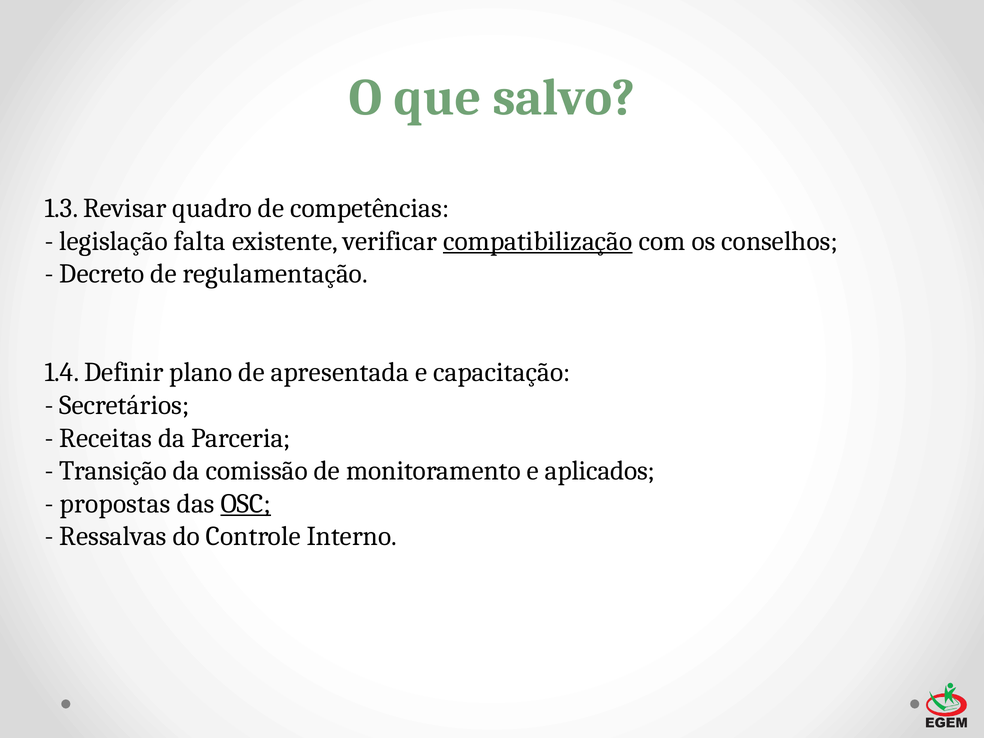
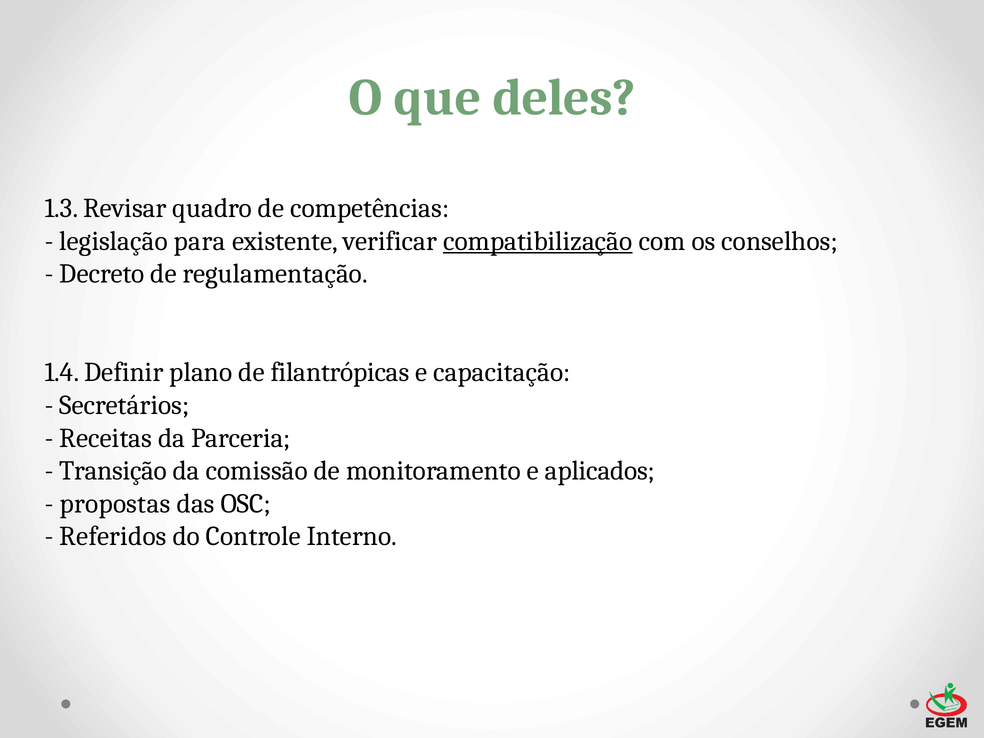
salvo: salvo -> deles (564, 98)
falta: falta -> para (200, 241)
apresentada: apresentada -> filantrópicas (340, 372)
OSC underline: present -> none (246, 504)
Ressalvas: Ressalvas -> Referidos (113, 536)
